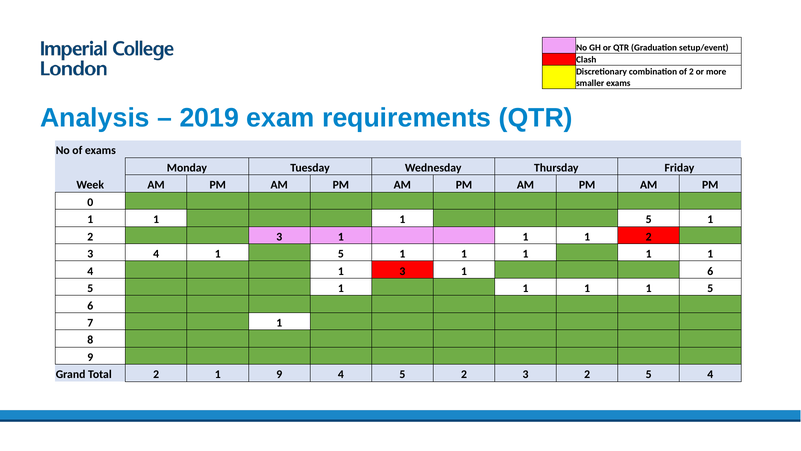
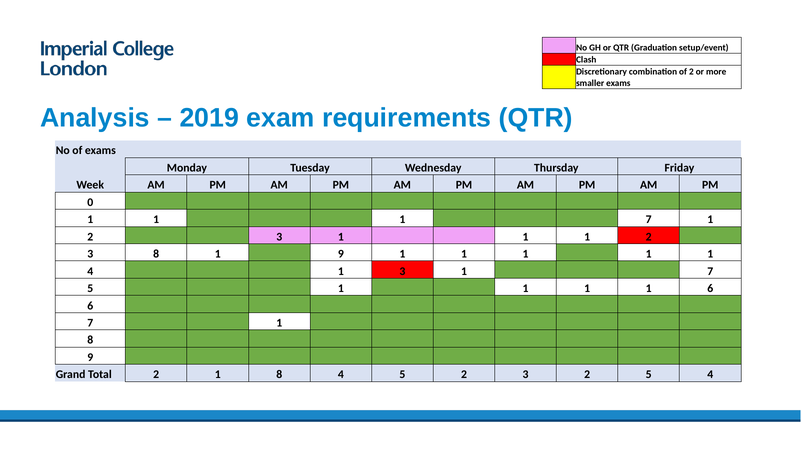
5: 5 -> 7 (649, 219)
3 4: 4 -> 8 (156, 254)
5: 5 -> 9 (341, 254)
3 1 6: 6 -> 7 (710, 271)
5: 5 -> 6 (710, 288)
2 1 9: 9 -> 8 (279, 374)
